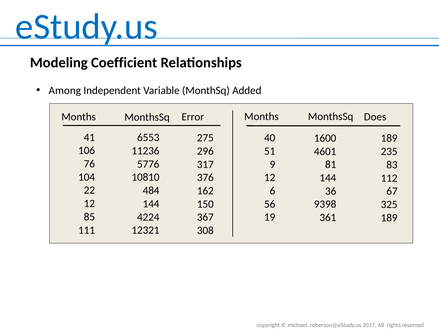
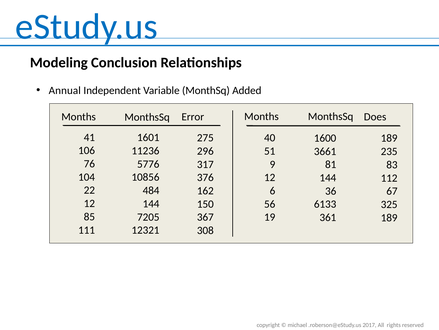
Coefficient: Coefficient -> Conclusion (124, 62)
Among: Among -> Annual (65, 90)
6553: 6553 -> 1601 (148, 137)
4601: 4601 -> 3661 (325, 151)
10810: 10810 -> 10856 (146, 177)
9398: 9398 -> 6133 (325, 204)
4224: 4224 -> 7205 (148, 217)
